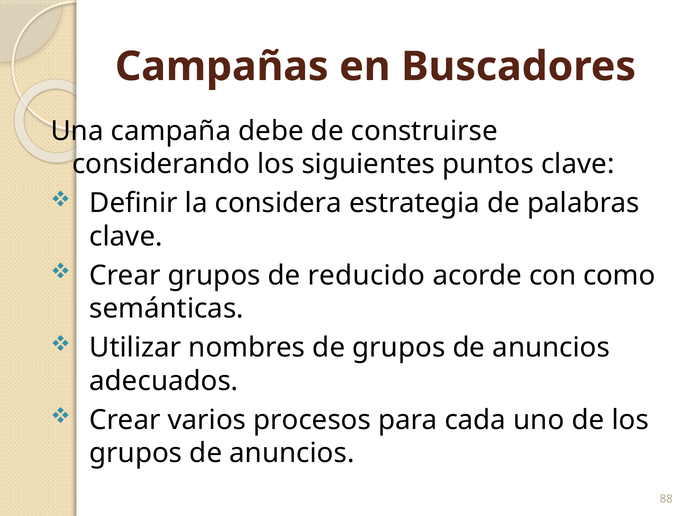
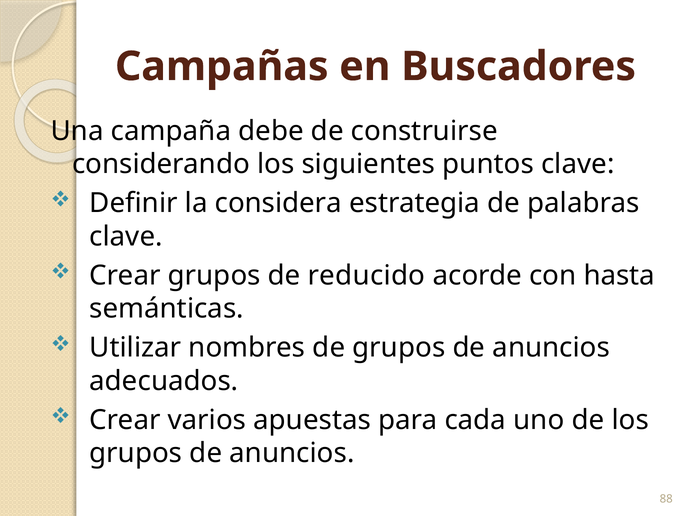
como: como -> hasta (619, 276)
procesos: procesos -> apuestas (312, 421)
